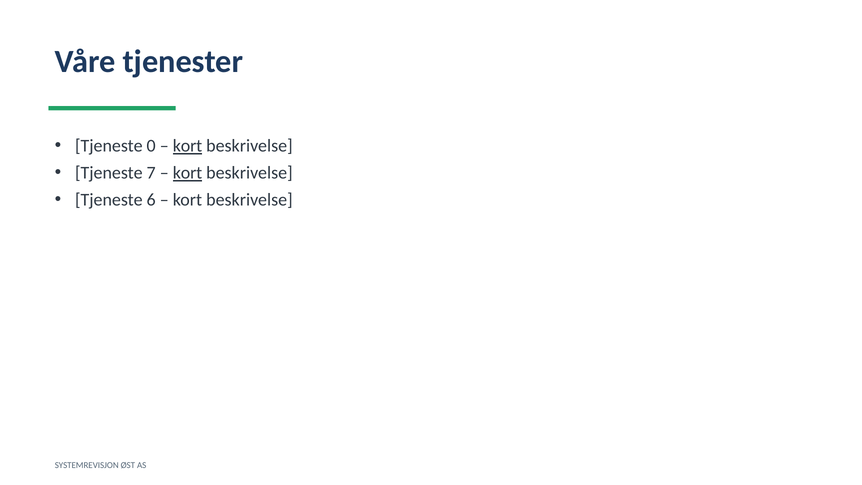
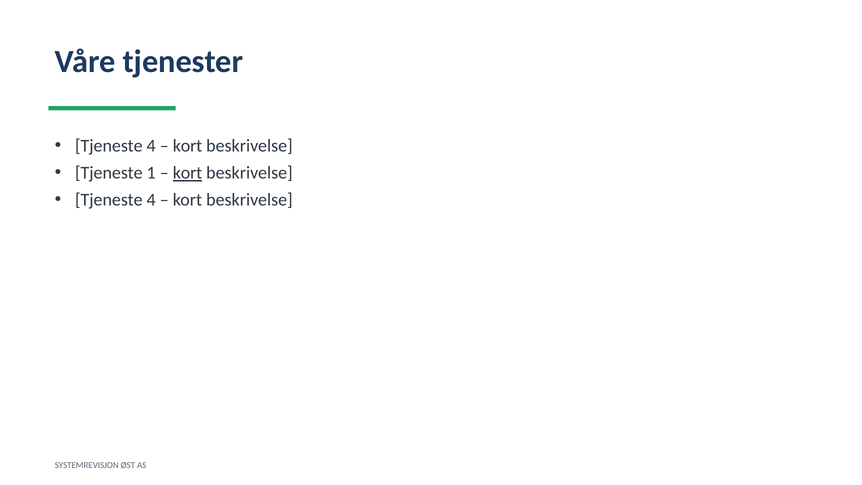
0: 0 -> 4 (151, 146)
kort underline: present -> none (188, 146)
7: 7 -> 1 (151, 173)
6: 6 -> 4 (151, 200)
